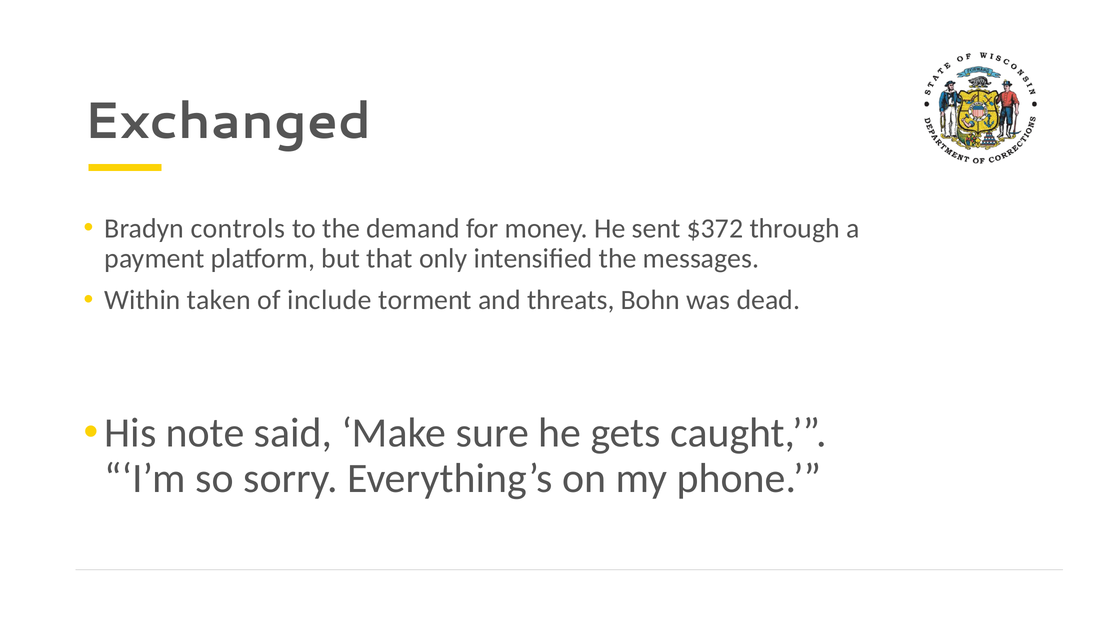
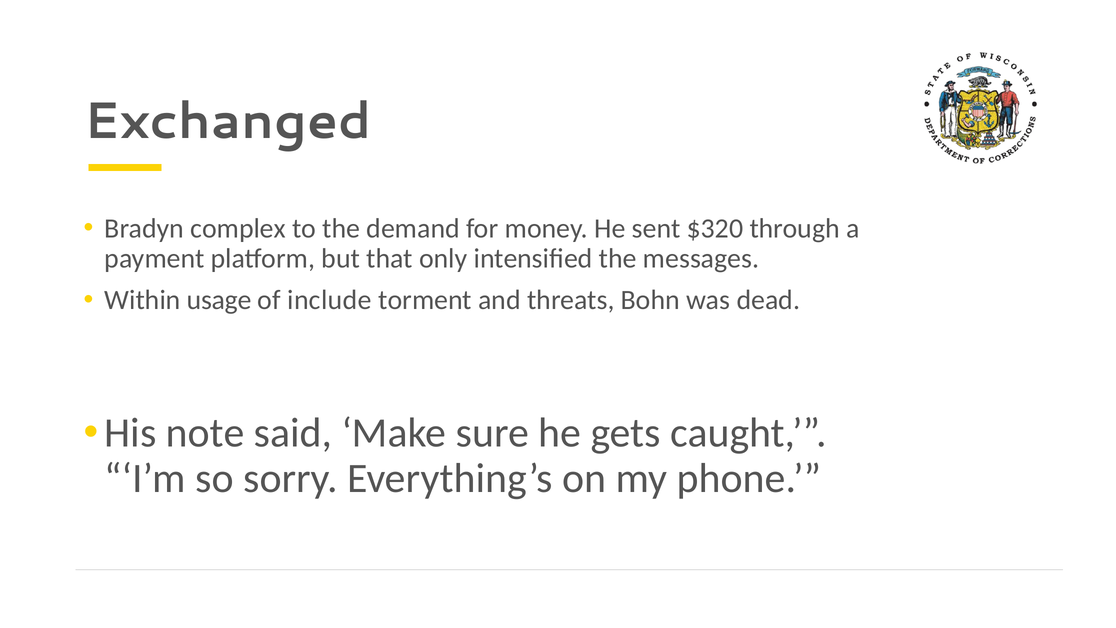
controls: controls -> complex (238, 228)
$372: $372 -> $320 (715, 228)
taken: taken -> usage (219, 300)
